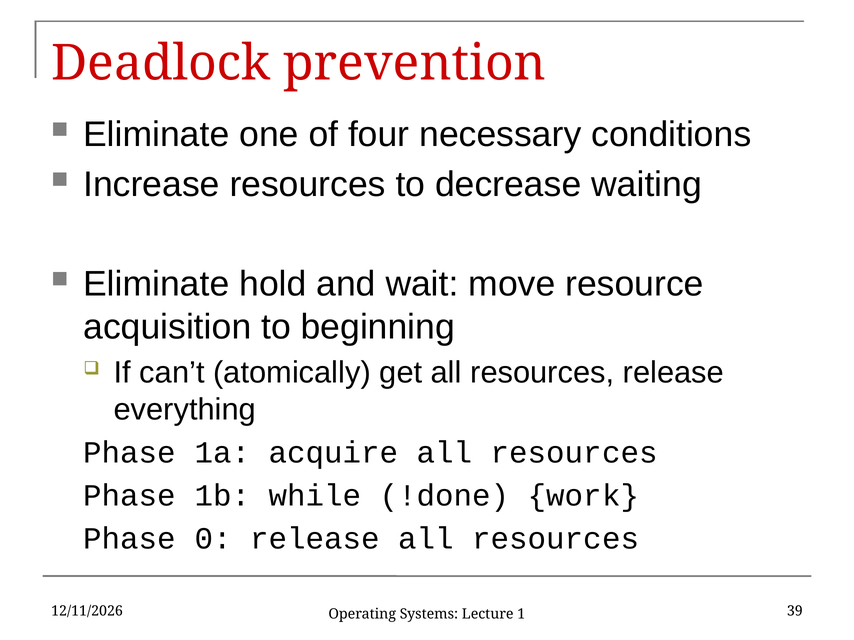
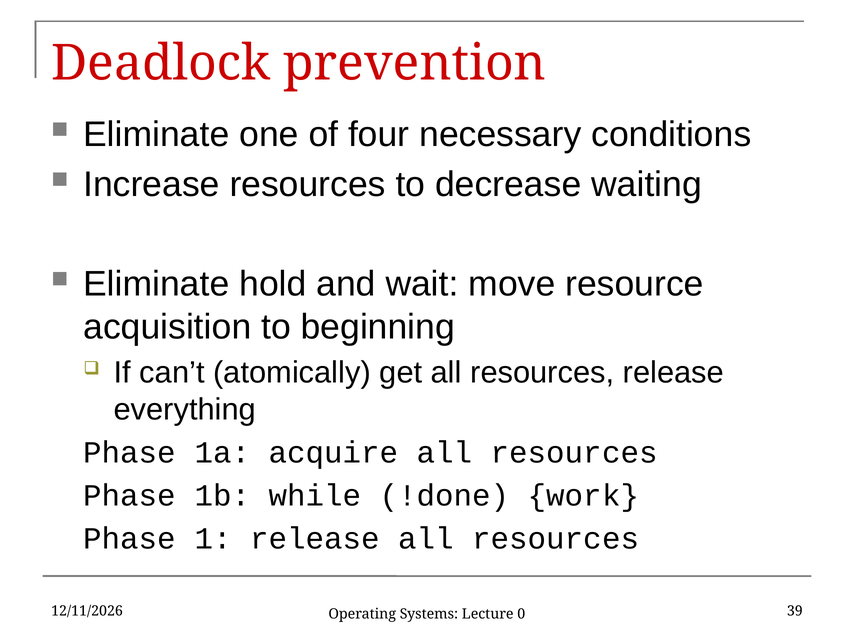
0: 0 -> 1 (213, 539)
1: 1 -> 0 (521, 614)
